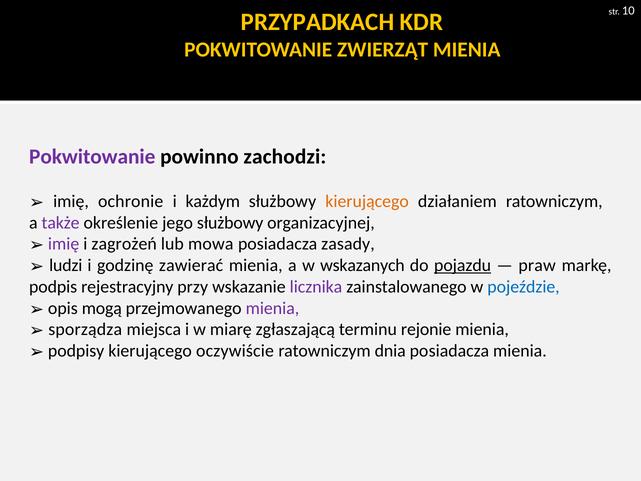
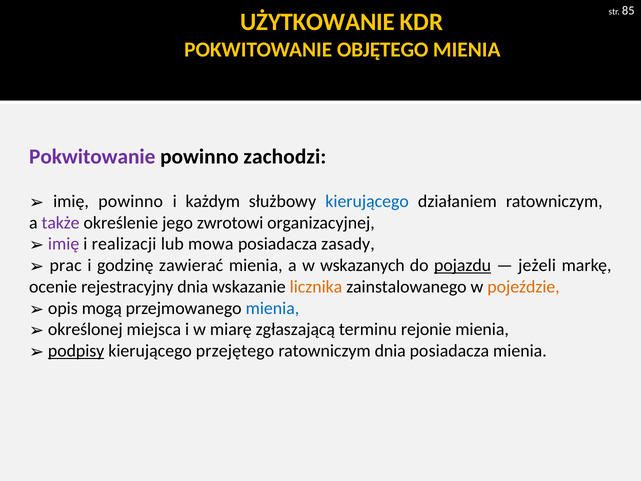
10: 10 -> 85 (628, 11)
PRZYPADKACH: PRZYPADKACH -> UŻYTKOWANIE (318, 22)
ZWIERZĄT: ZWIERZĄT -> OBJĘTEGO (383, 50)
imię ochronie: ochronie -> powinno (131, 201)
kierującego colour: orange -> blue (367, 201)
jego służbowy: służbowy -> zwrotowi (230, 223)
zagrożeń: zagrożeń -> realizacji (124, 244)
ludzi: ludzi -> prac (66, 265)
praw: praw -> jeżeli (537, 265)
podpis: podpis -> ocenie (53, 287)
rejestracyjny przy: przy -> dnia (193, 287)
licznika colour: purple -> orange (316, 287)
pojeździe colour: blue -> orange (524, 287)
mienia colour: purple -> blue (272, 308)
sporządza: sporządza -> określonej (85, 329)
podpisy underline: none -> present (76, 351)
oczywiście: oczywiście -> przejętego (235, 351)
